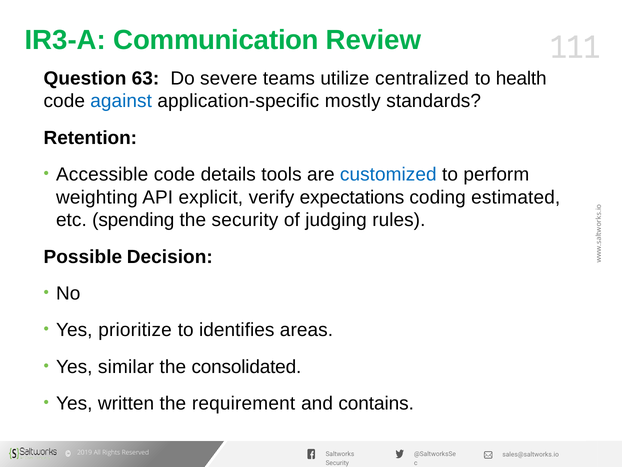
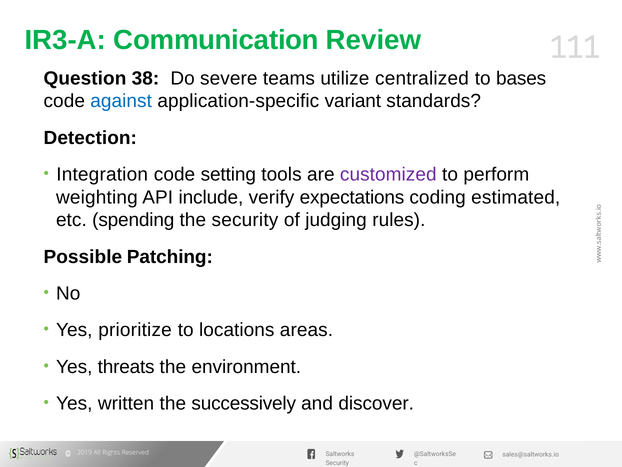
63: 63 -> 38 (146, 78)
health: health -> bases (521, 78)
mostly: mostly -> variant (353, 101)
Retention: Retention -> Detection (90, 138)
Accessible: Accessible -> Integration (102, 174)
details: details -> setting (228, 174)
customized colour: blue -> purple (388, 174)
explicit: explicit -> include (211, 197)
Decision: Decision -> Patching (170, 256)
identifies: identifies -> locations (237, 330)
similar: similar -> threats (126, 366)
consolidated: consolidated -> environment (246, 366)
requirement: requirement -> successively (244, 403)
contains: contains -> discover (376, 403)
